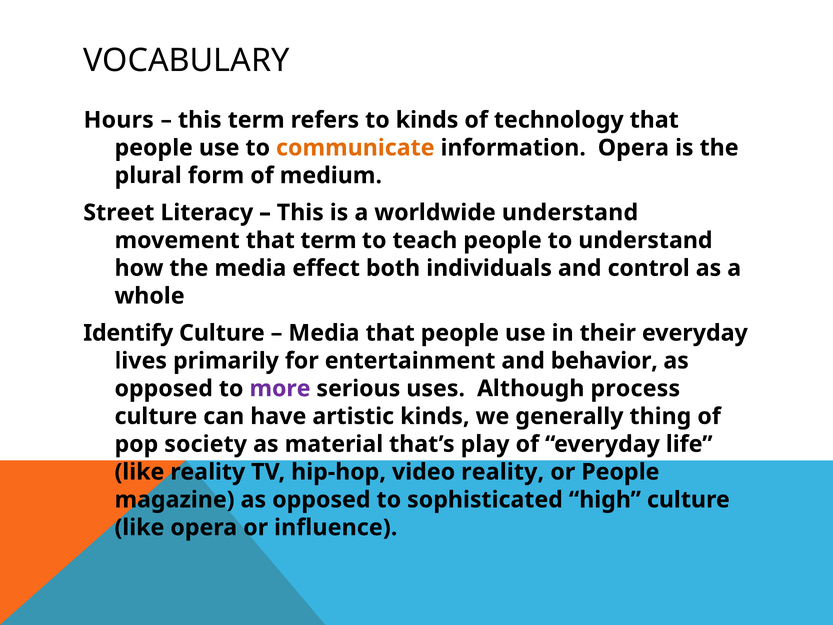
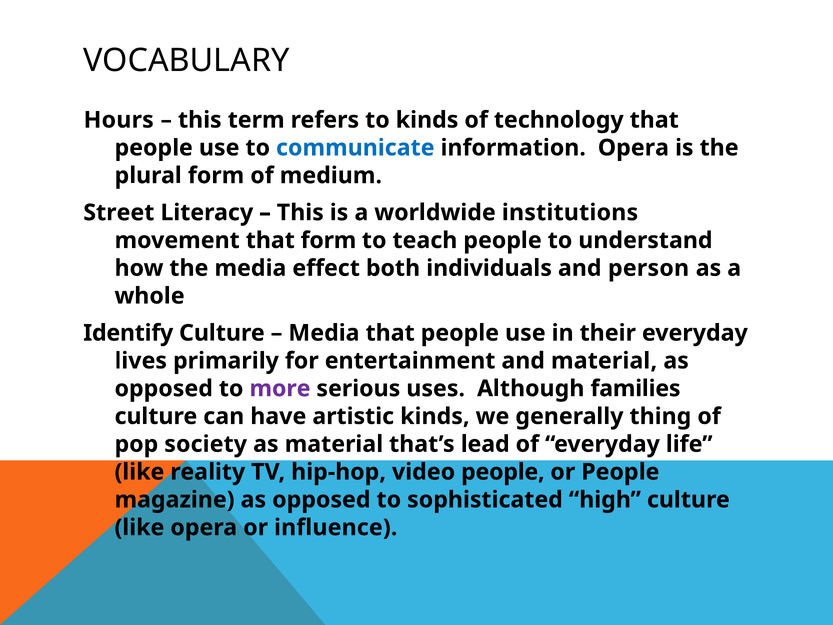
communicate colour: orange -> blue (355, 148)
worldwide understand: understand -> institutions (570, 213)
that term: term -> form (328, 240)
control: control -> person (649, 268)
and behavior: behavior -> material (604, 361)
process: process -> families (636, 388)
play: play -> lead (485, 444)
video reality: reality -> people (503, 472)
